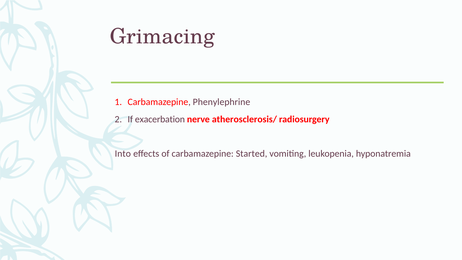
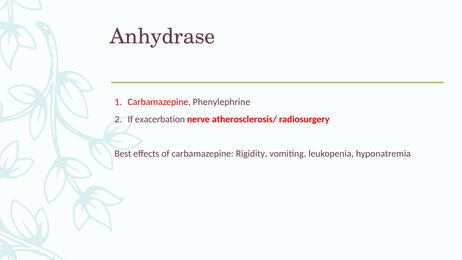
Grimacing: Grimacing -> Anhydrase (162, 36)
Into: Into -> Best (123, 154)
Started: Started -> Rigidity (252, 154)
